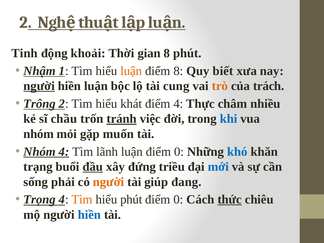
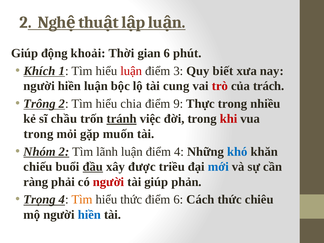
Tinh: Tinh -> Giúp (25, 53)
gian 8: 8 -> 6 (167, 53)
Nhậm: Nhậm -> Khích (40, 71)
luận colour: orange -> red (131, 71)
điểm 8: 8 -> 3 (178, 71)
người underline: present -> none (39, 86)
trò colour: orange -> red (220, 86)
khát: khát -> chia (131, 104)
điểm 4: 4 -> 9 (178, 104)
Thực châm: châm -> trong (232, 104)
khi colour: blue -> red (229, 119)
nhóm: nhóm -> trong (38, 134)
Nhóm 4: 4 -> 2 (64, 152)
luận điểm 0: 0 -> 4 (179, 152)
trạng: trạng -> chiếu (38, 167)
đứng: đứng -> được (142, 167)
sống: sống -> ràng (36, 182)
người colour: orange -> red (109, 182)
đang: đang -> phản (186, 182)
hiểu phút: phút -> thức (131, 200)
0: 0 -> 6 (178, 200)
thức underline: present -> none (230, 200)
